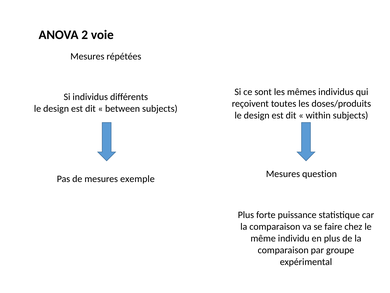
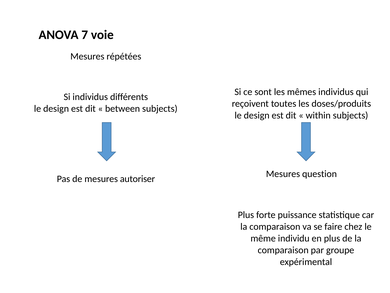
2: 2 -> 7 (85, 35)
exemple: exemple -> autoriser (138, 179)
